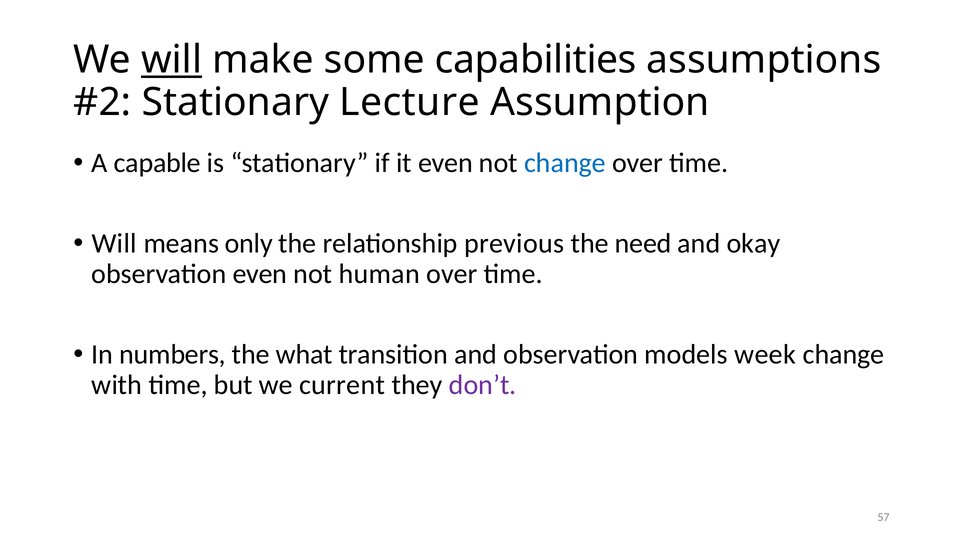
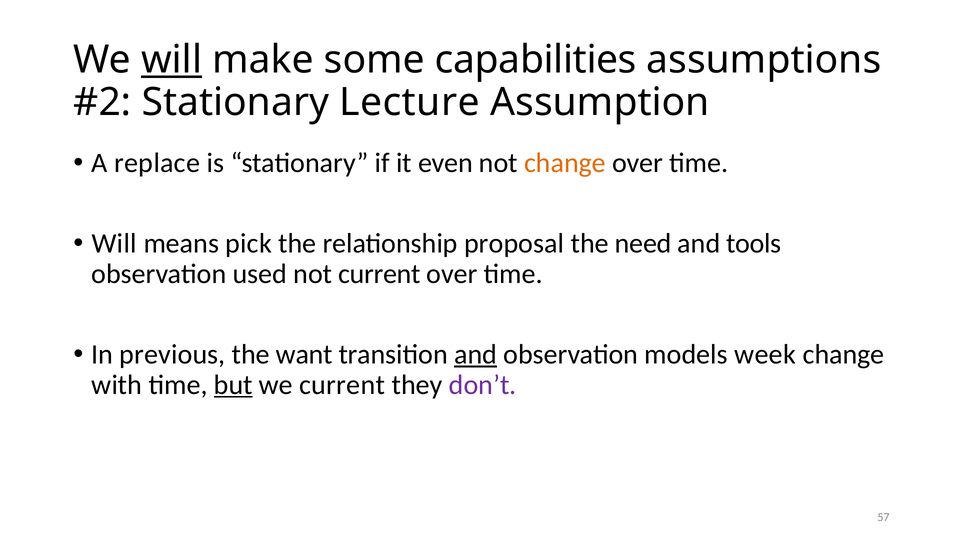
capable: capable -> replace (157, 163)
change colour: blue -> orange (565, 163)
only: only -> pick (249, 243)
previous: previous -> proposal (514, 243)
okay: okay -> tools (754, 243)
observation even: even -> used (260, 274)
not human: human -> current (380, 274)
numbers: numbers -> previous (172, 354)
what: what -> want (304, 354)
and underline: none -> present (476, 354)
but underline: none -> present (233, 385)
